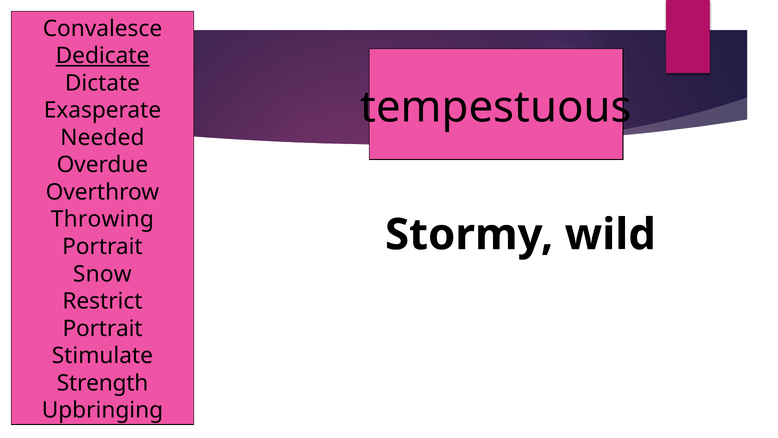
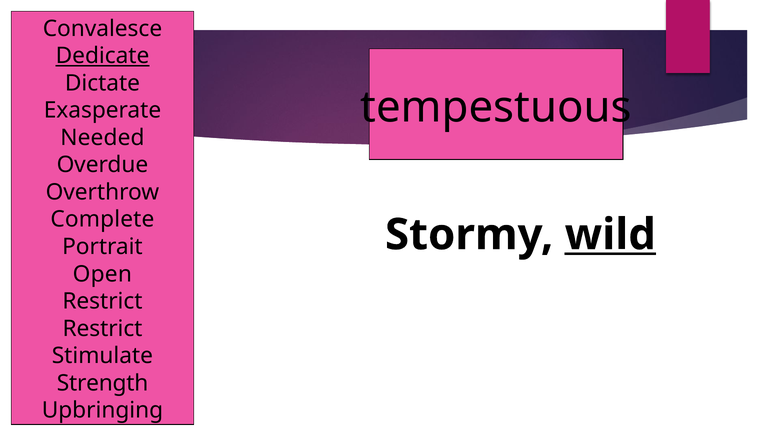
Throwing: Throwing -> Complete (102, 219)
wild underline: none -> present (610, 235)
Snow: Snow -> Open (102, 274)
Portrait: Portrait -> Restrict (102, 328)
